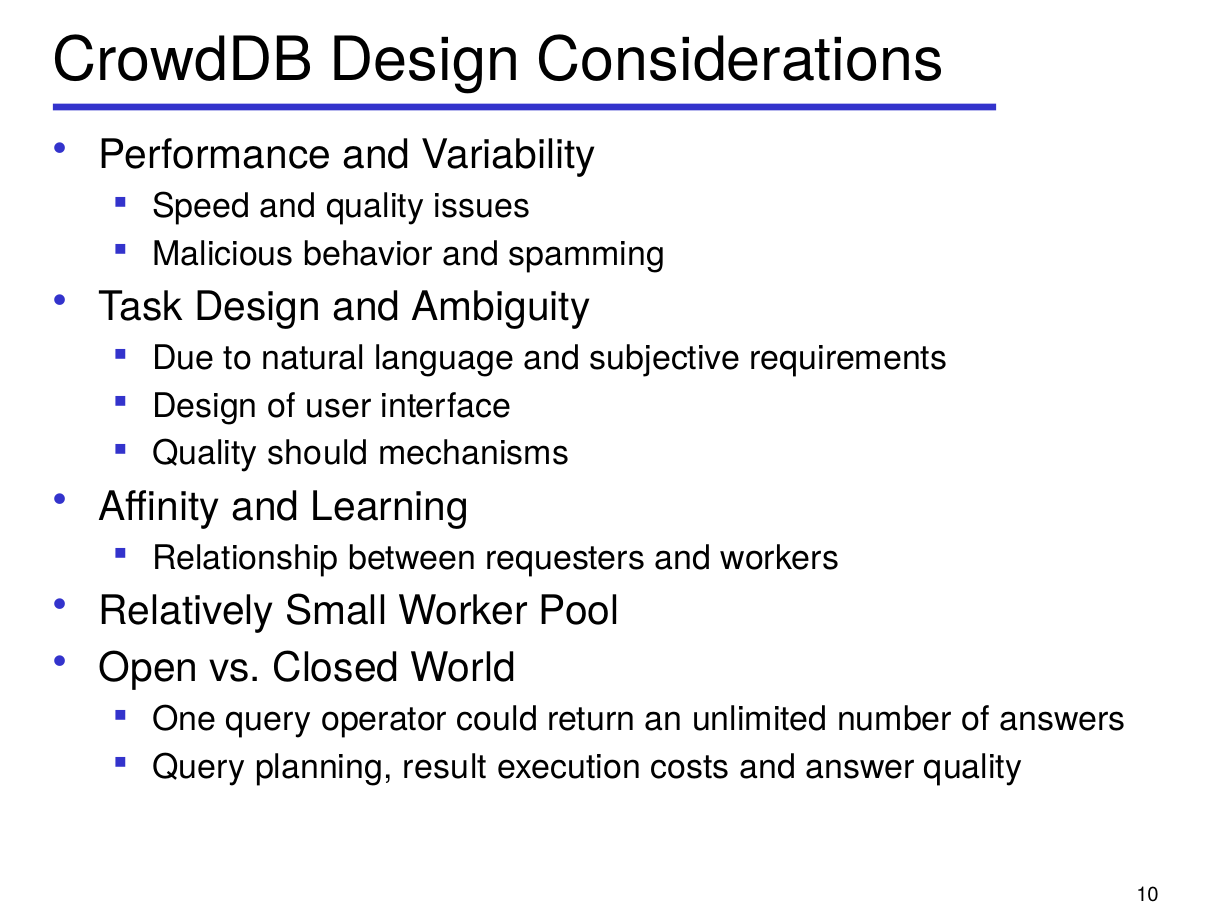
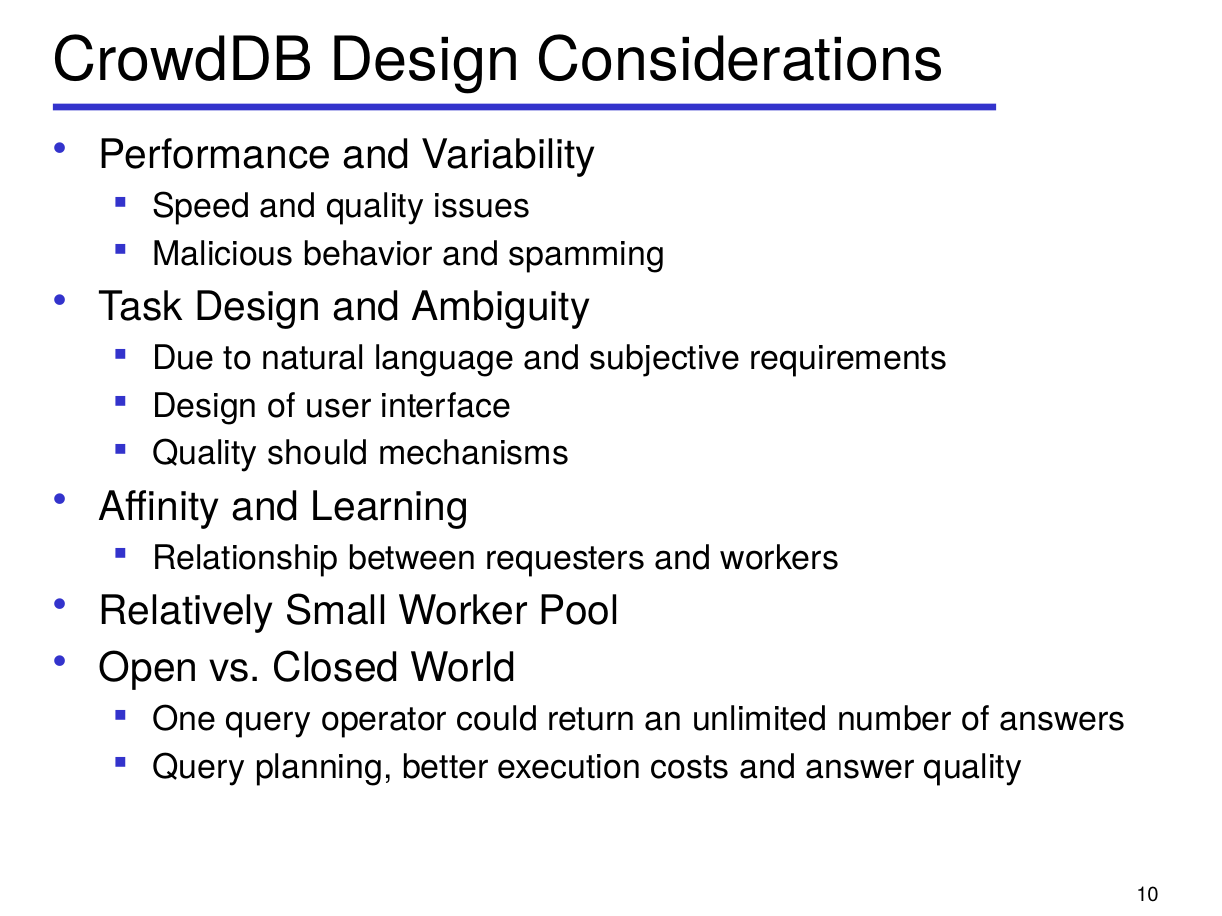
result: result -> better (445, 768)
